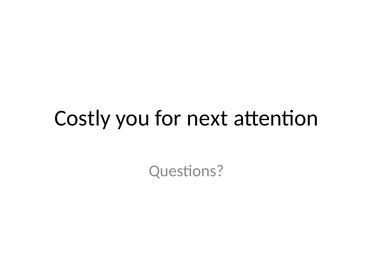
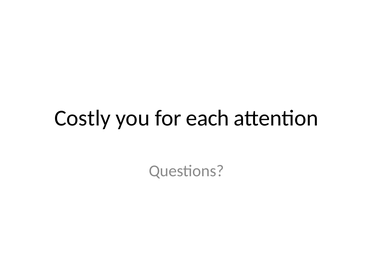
next: next -> each (208, 118)
